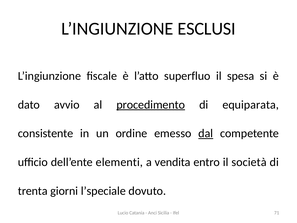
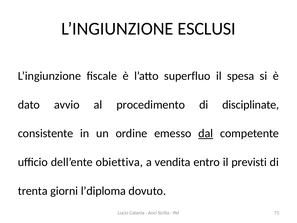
procedimento underline: present -> none (151, 105)
equiparata: equiparata -> disciplinate (251, 105)
elementi: elementi -> obiettiva (119, 162)
società: società -> previsti (249, 162)
l’speciale: l’speciale -> l’diploma (103, 191)
